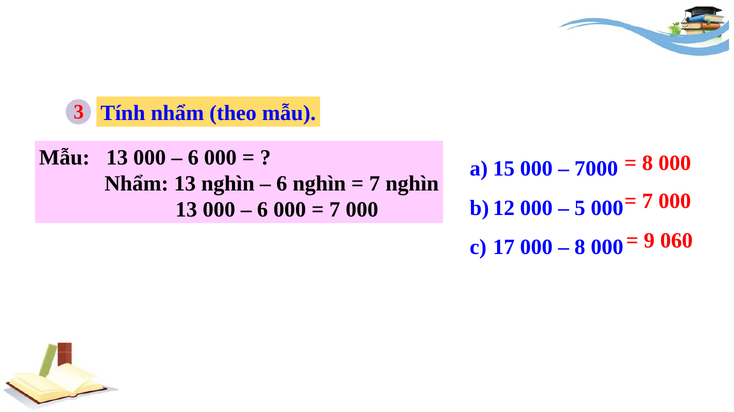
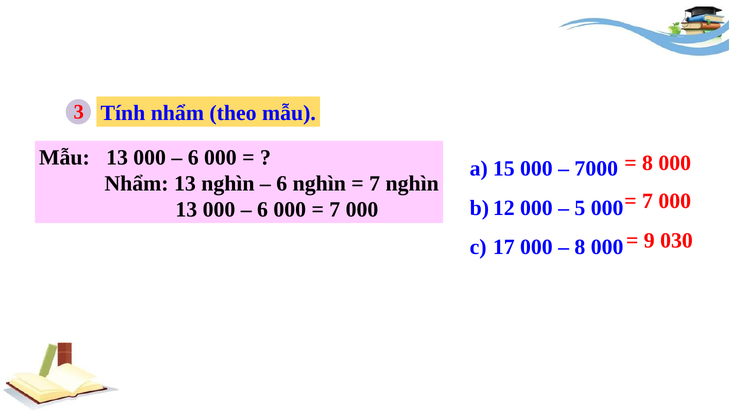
060: 060 -> 030 (676, 241)
